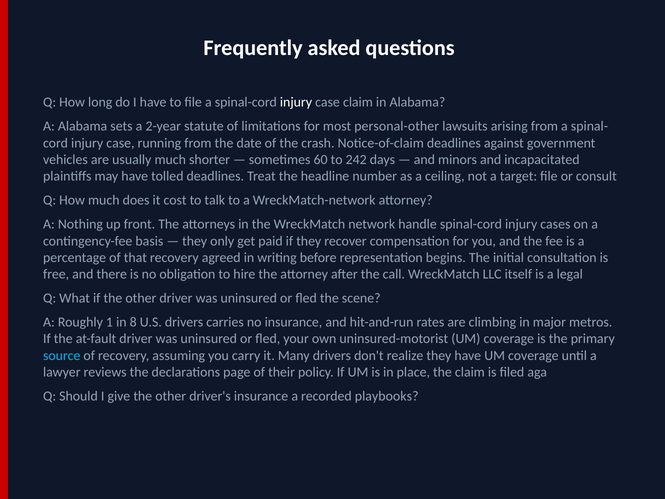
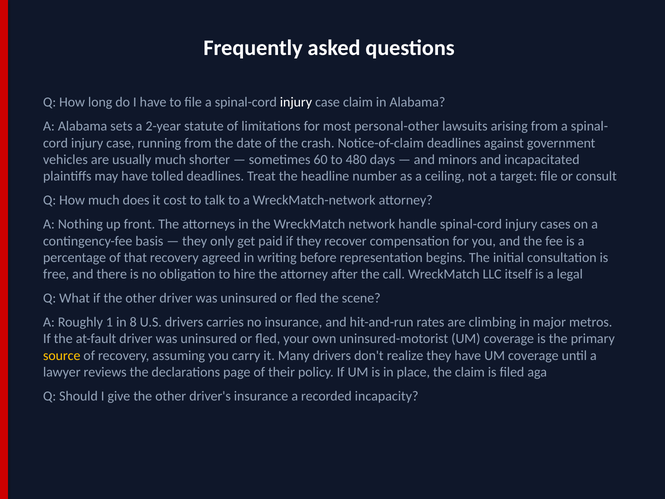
242: 242 -> 480 (356, 160)
source colour: light blue -> yellow (62, 355)
playbooks: playbooks -> incapacity (387, 396)
